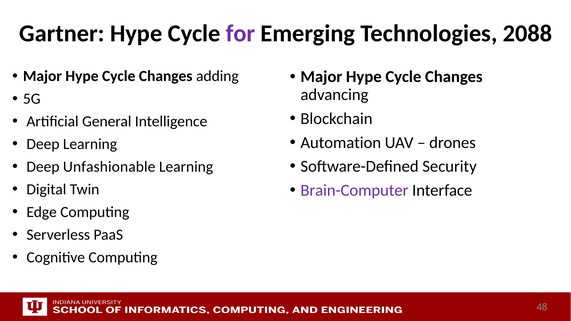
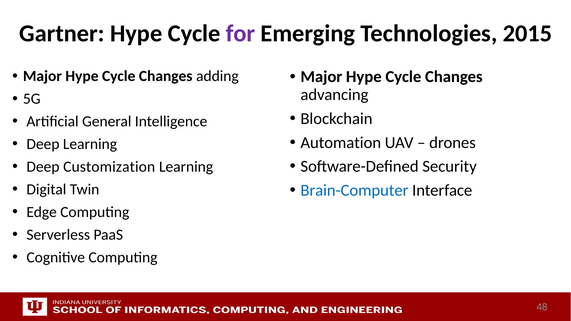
2088: 2088 -> 2015 (527, 33)
Unfashionable: Unfashionable -> Customization (109, 167)
Brain-Computer colour: purple -> blue (354, 190)
